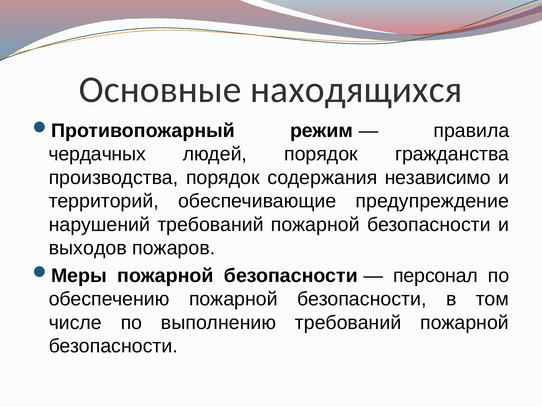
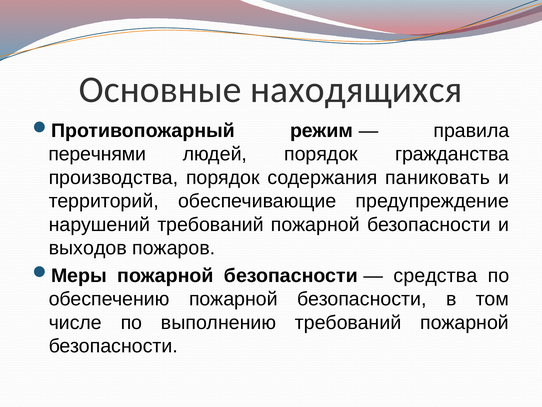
чердачных: чердачных -> перечнями (97, 154)
независимо: независимо -> паниковать (438, 177)
персонал: персонал -> средства (435, 275)
